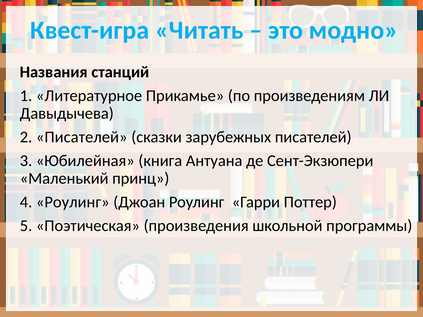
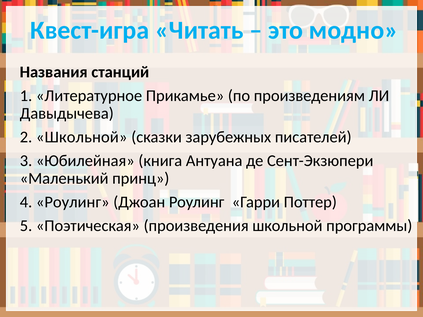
2 Писателей: Писателей -> Школьной (82, 137)
